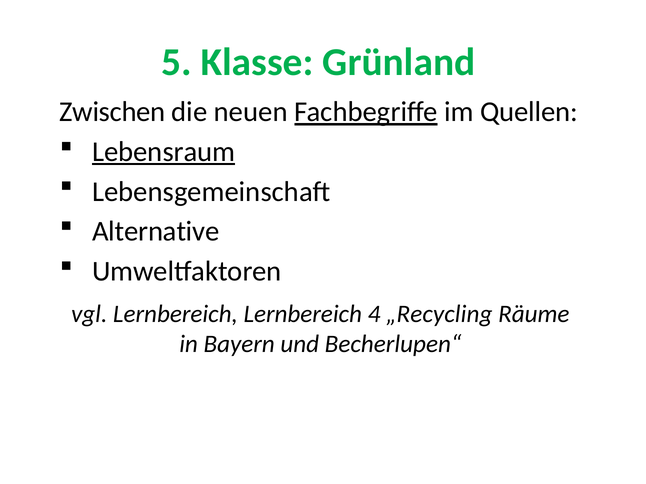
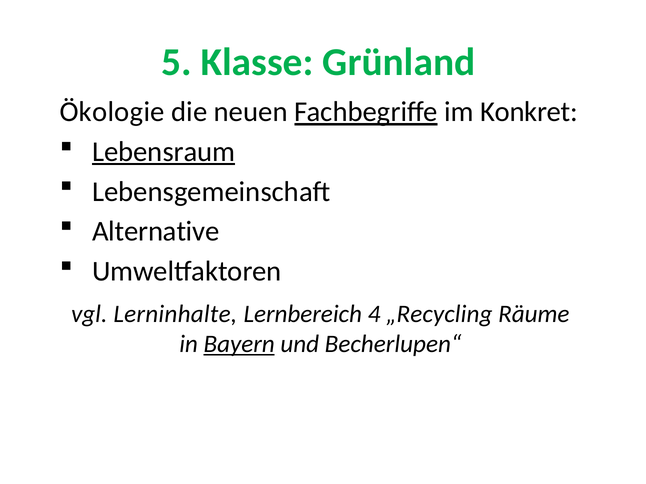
Zwischen: Zwischen -> Ökologie (112, 112)
Quellen: Quellen -> Konkret (529, 112)
vgl Lernbereich: Lernbereich -> Lerninhalte (175, 314)
Bayern underline: none -> present (239, 344)
